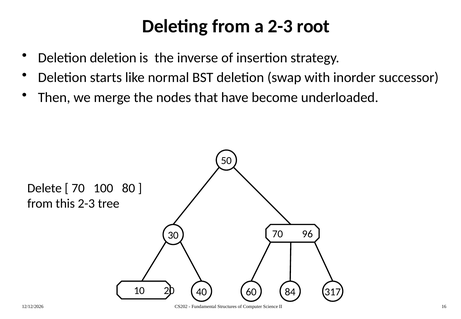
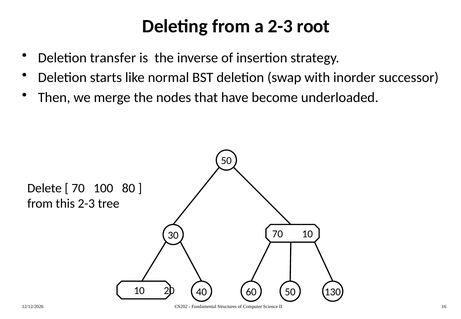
Deletion deletion: deletion -> transfer (113, 58)
70 96: 96 -> 10 (307, 234)
40 84: 84 -> 50 (290, 292)
317: 317 -> 130 (333, 292)
